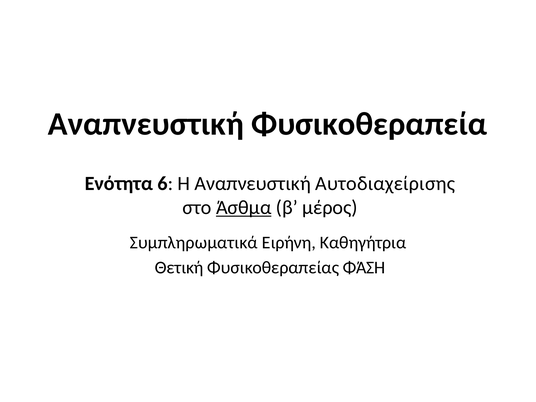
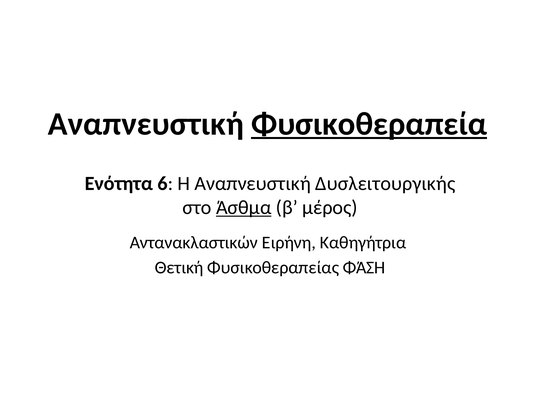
Φυσικοθεραπεία underline: none -> present (369, 124)
Αυτοδιαχείρισης: Αυτοδιαχείρισης -> Δυσλειτουργικής (385, 183)
Συμπληρωματικά: Συμπληρωματικά -> Αντανακλαστικών (194, 243)
